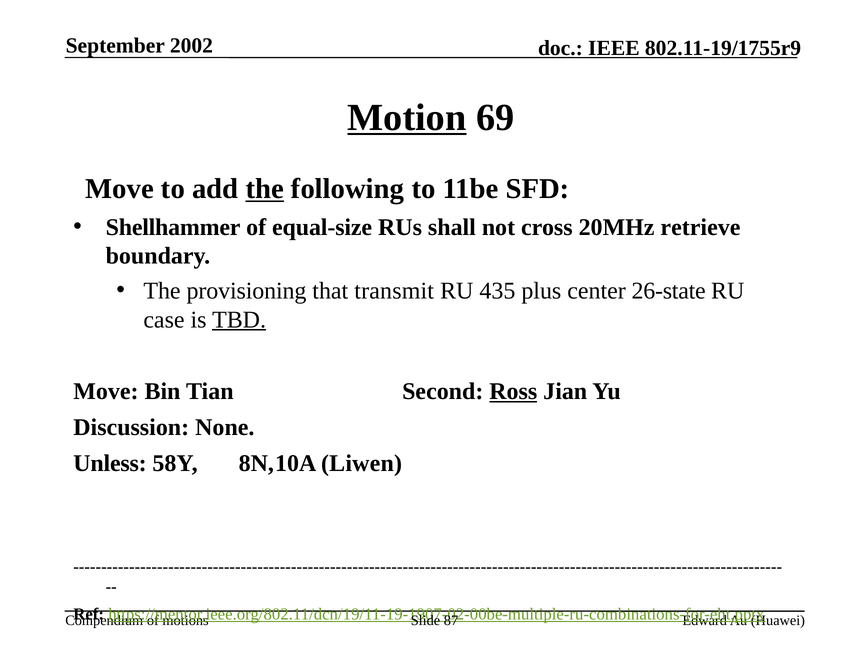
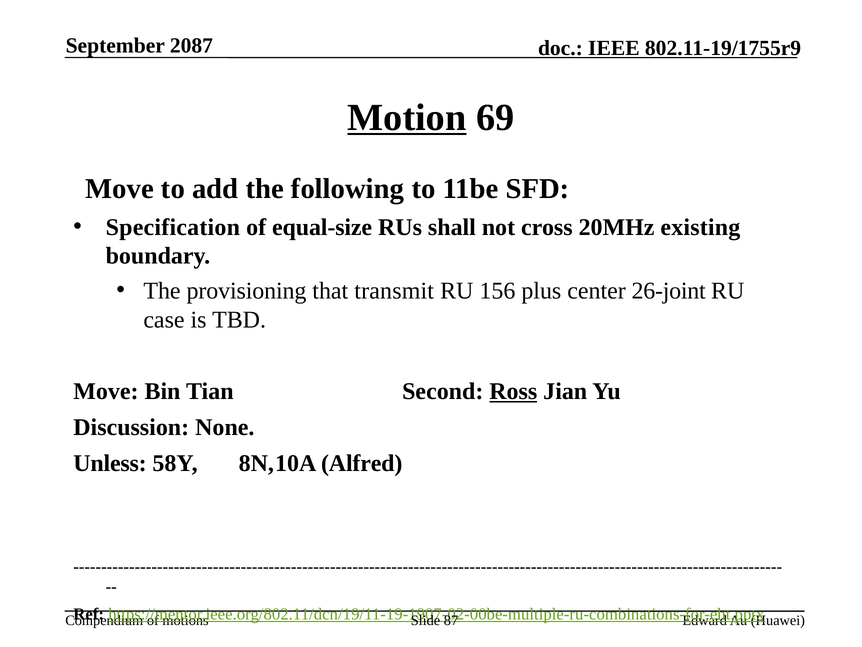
2002: 2002 -> 2087 (191, 46)
the underline: present -> none (265, 189)
Shellhammer: Shellhammer -> Specification (173, 227)
retrieve: retrieve -> existing (700, 227)
435: 435 -> 156 (497, 291)
26-state: 26-state -> 26-joint (669, 291)
TBD underline: present -> none (239, 319)
Liwen: Liwen -> Alfred (362, 463)
